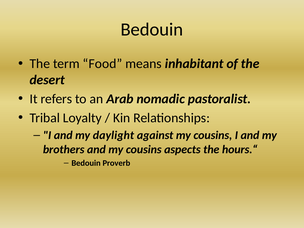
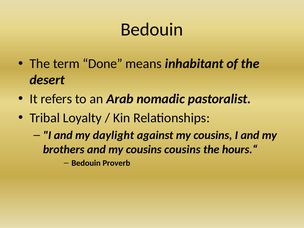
Food: Food -> Done (103, 64)
cousins aspects: aspects -> cousins (182, 149)
